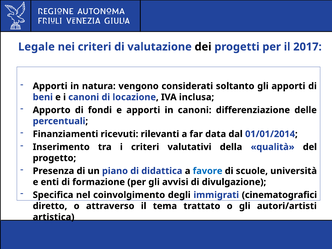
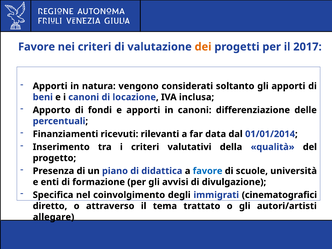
Legale: Legale -> Favore (37, 47)
dei colour: black -> orange (203, 47)
artistica: artistica -> allegare (54, 217)
